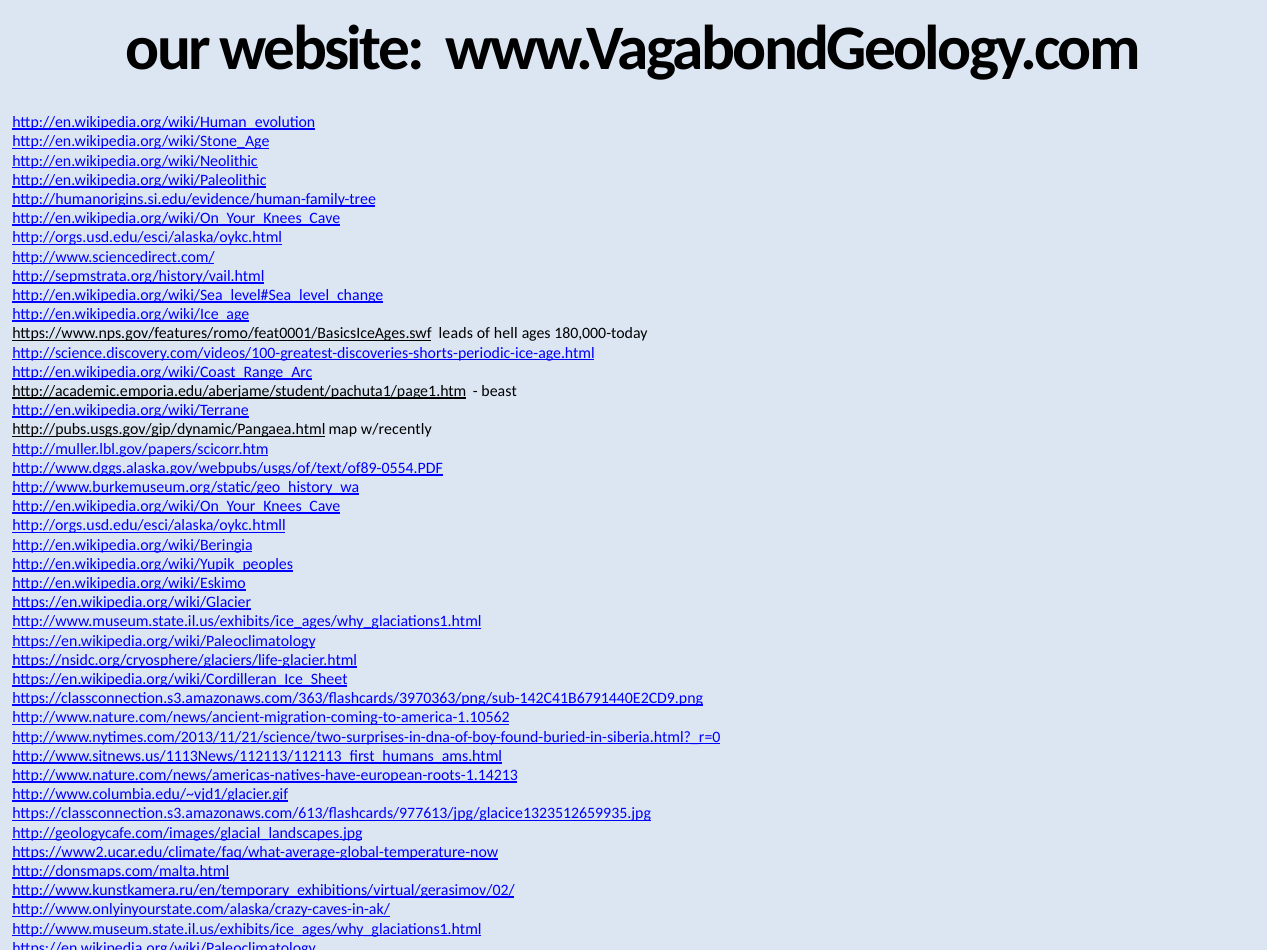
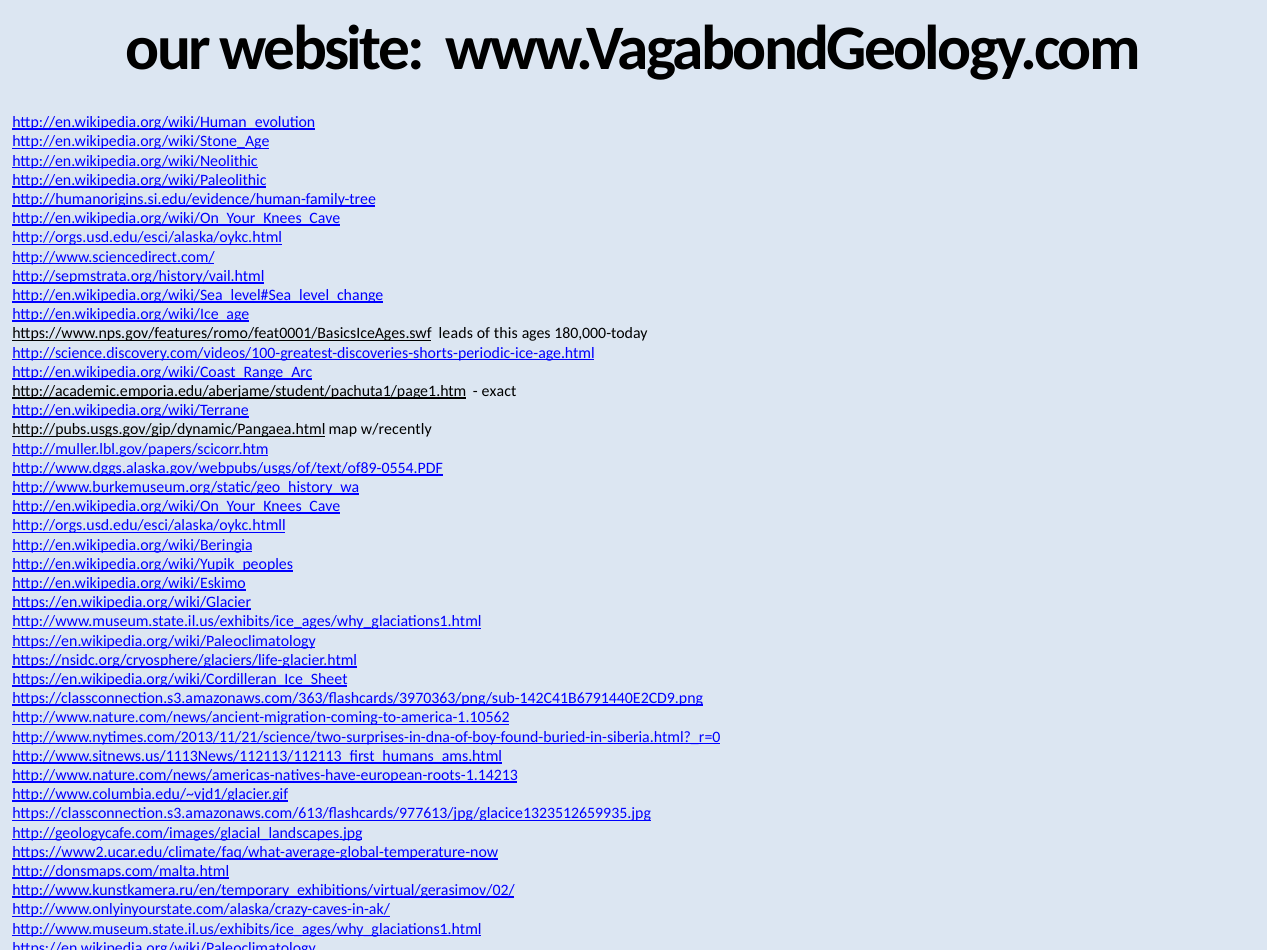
hell: hell -> this (506, 334)
beast: beast -> exact (499, 391)
